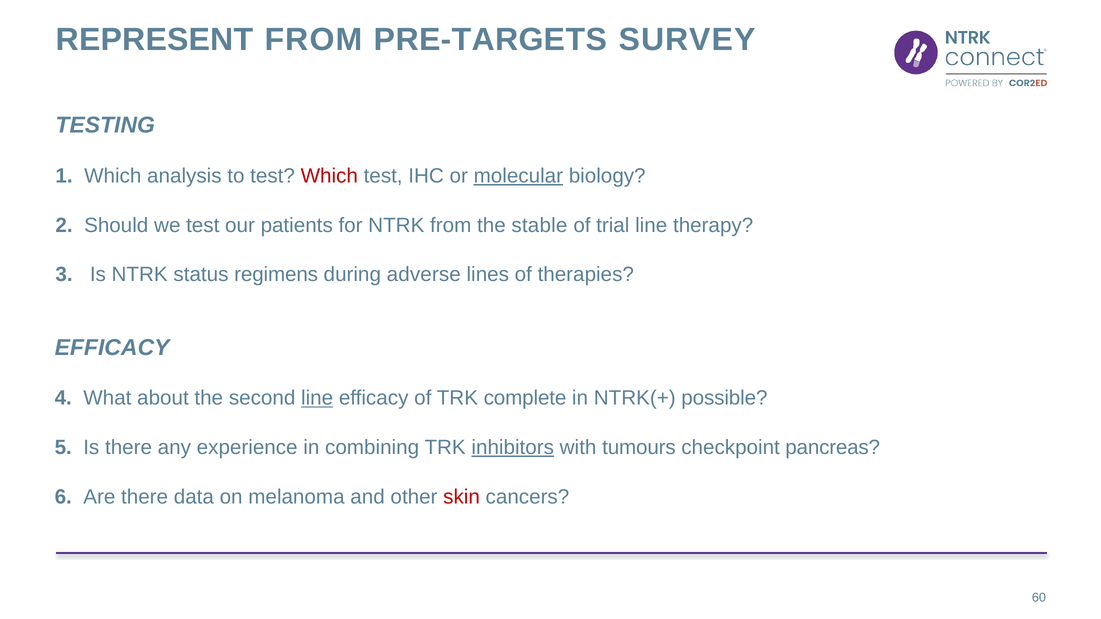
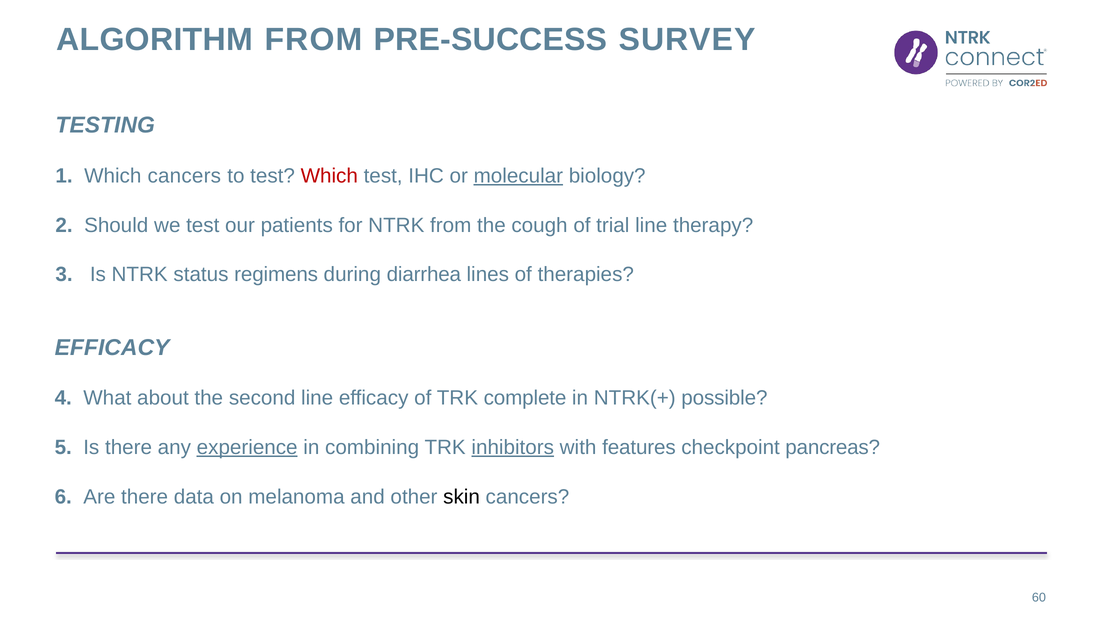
REPRESENT: REPRESENT -> ALGORITHM (155, 40)
PRE-TARGETS: PRE-TARGETS -> PRE-SUCCESS (490, 40)
Which analysis: analysis -> cancers (184, 176)
stable: stable -> cough (540, 225)
adverse: adverse -> diarrhea (424, 275)
line underline: present -> none (317, 398)
experience underline: none -> present (247, 448)
tumours: tumours -> features (639, 448)
skin colour: red -> black (462, 497)
